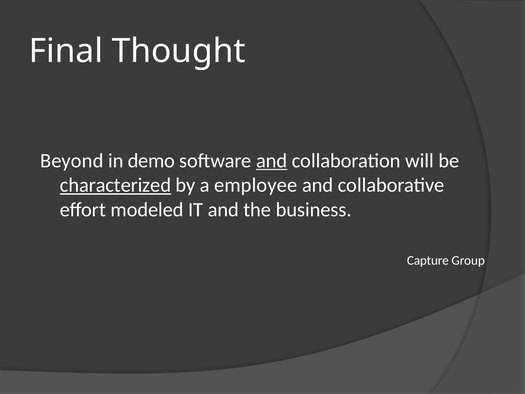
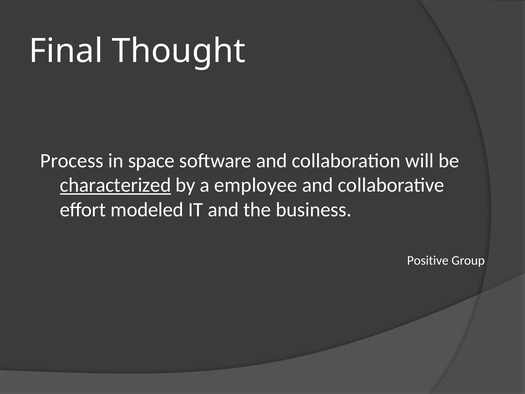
Beyond: Beyond -> Process (72, 161)
demo: demo -> space (151, 161)
and underline: present -> none (272, 161)
Capture: Capture -> Positive (428, 260)
